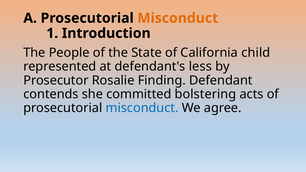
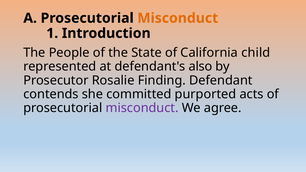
less: less -> also (200, 67)
bolstering: bolstering -> purported (205, 94)
misconduct colour: blue -> purple (142, 108)
